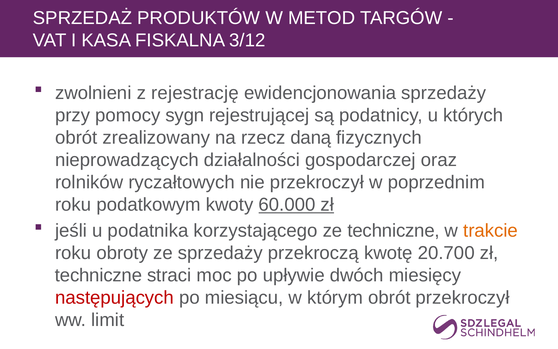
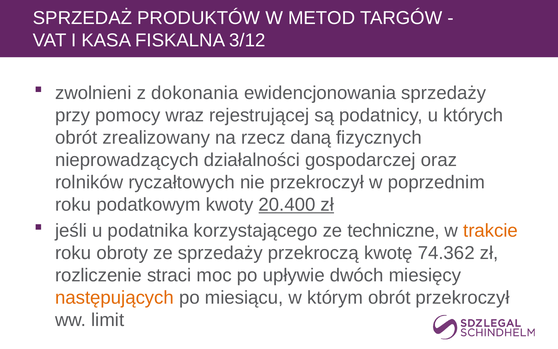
rejestrację: rejestrację -> dokonania (195, 93)
sygn: sygn -> wraz (185, 115)
60.000: 60.000 -> 20.400 (287, 205)
20.700: 20.700 -> 74.362 (446, 253)
techniczne: techniczne -> rozliczenie (98, 275)
następujących colour: red -> orange (114, 298)
